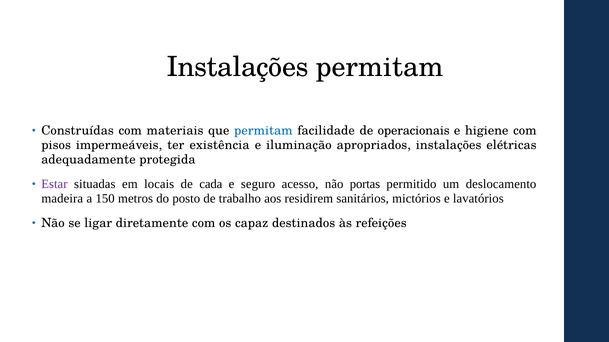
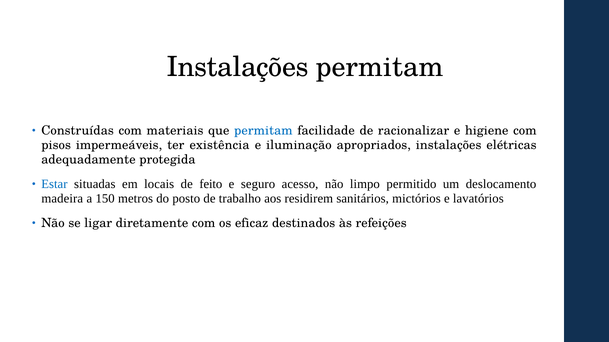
operacionais: operacionais -> racionalizar (414, 131)
Estar colour: purple -> blue (54, 184)
cada: cada -> feito (211, 184)
portas: portas -> limpo (365, 184)
capaz: capaz -> eficaz (252, 224)
